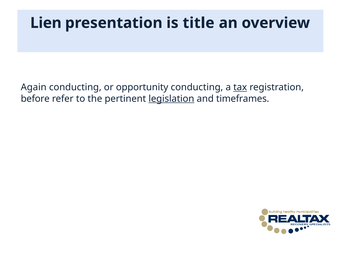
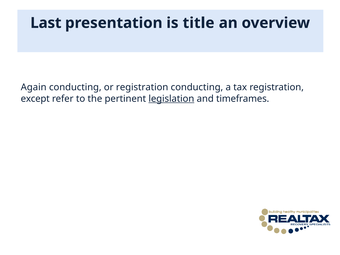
Lien: Lien -> Last (46, 23)
or opportunity: opportunity -> registration (142, 87)
tax underline: present -> none (240, 87)
before: before -> except (35, 99)
